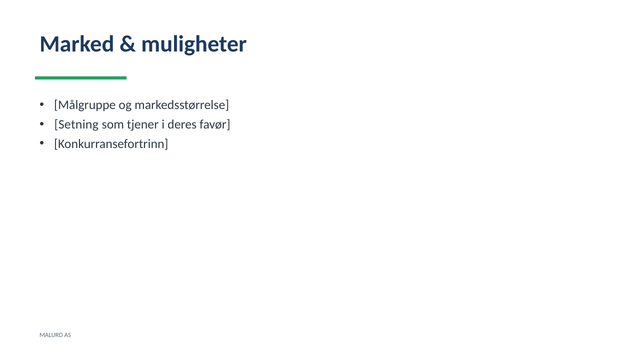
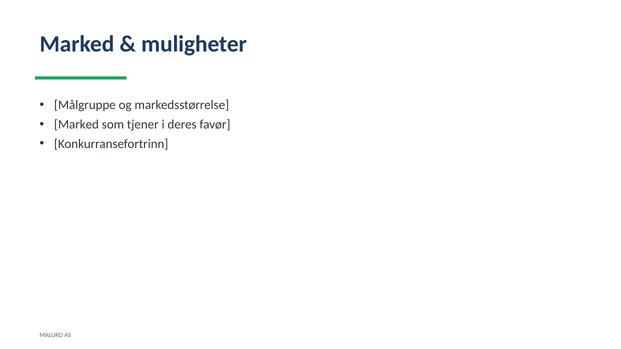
Setning: Setning -> Marked (76, 125)
